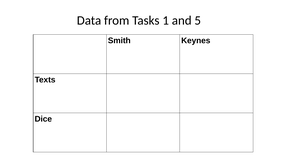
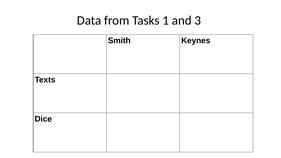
5: 5 -> 3 (198, 20)
